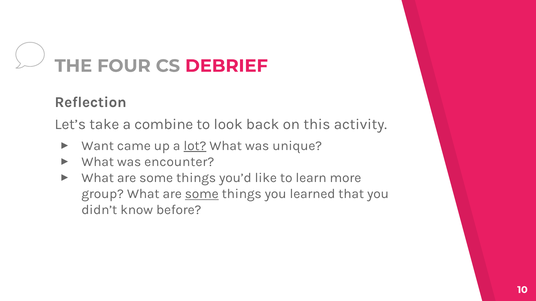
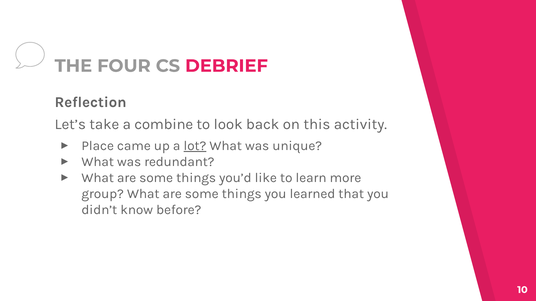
Want: Want -> Place (98, 146)
encounter: encounter -> redundant (179, 162)
some underline: present -> none (202, 194)
